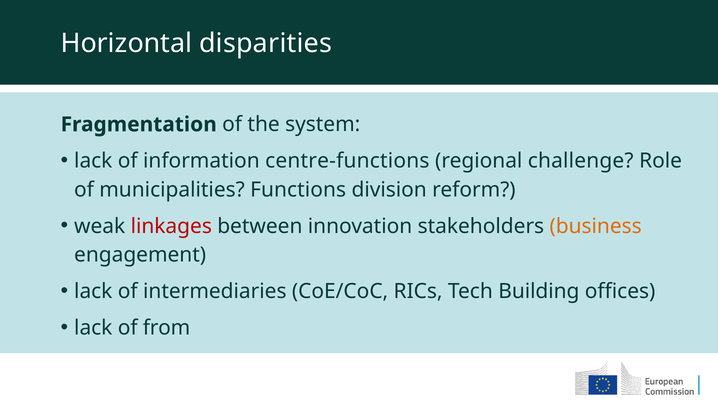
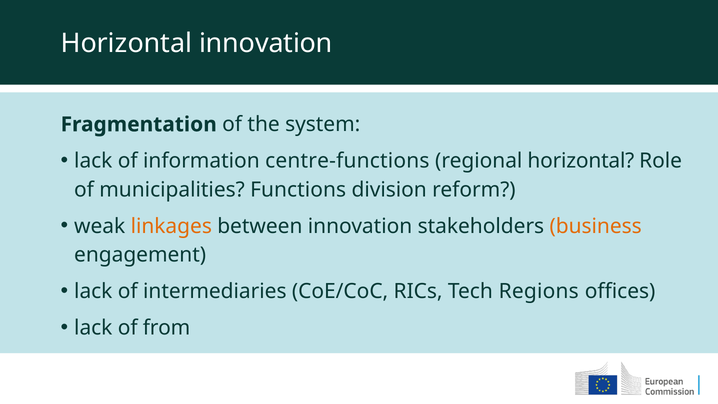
Horizontal disparities: disparities -> innovation (266, 43)
regional challenge: challenge -> horizontal (581, 161)
linkages colour: red -> orange (171, 226)
Building: Building -> Regions (539, 291)
